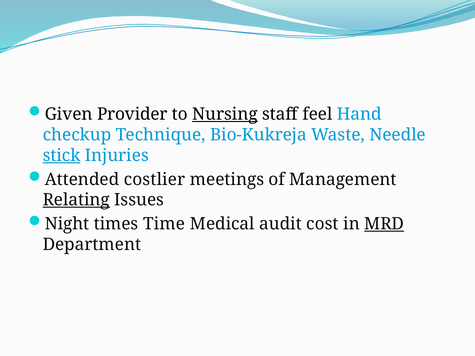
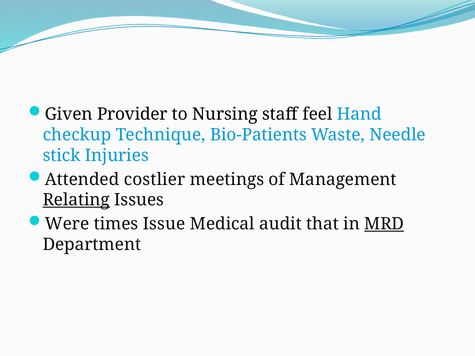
Nursing underline: present -> none (225, 114)
Bio-Kukreja: Bio-Kukreja -> Bio-Patients (258, 135)
stick underline: present -> none (62, 156)
Night: Night -> Were (67, 224)
Time: Time -> Issue (164, 224)
cost: cost -> that (322, 224)
